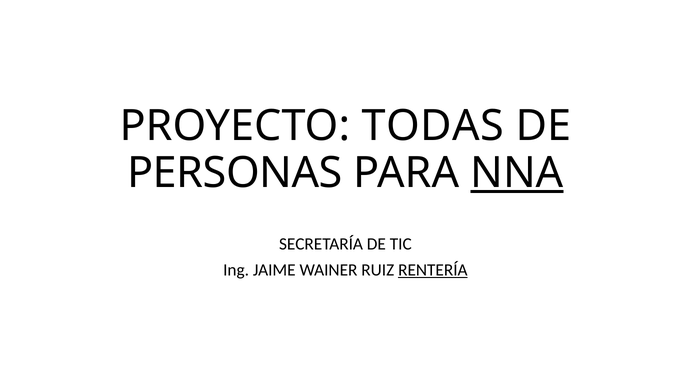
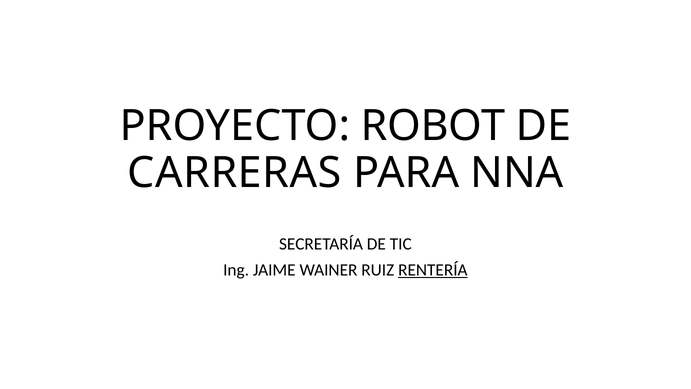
TODAS: TODAS -> ROBOT (433, 126)
PERSONAS: PERSONAS -> CARRERAS (234, 173)
NNA underline: present -> none (517, 173)
